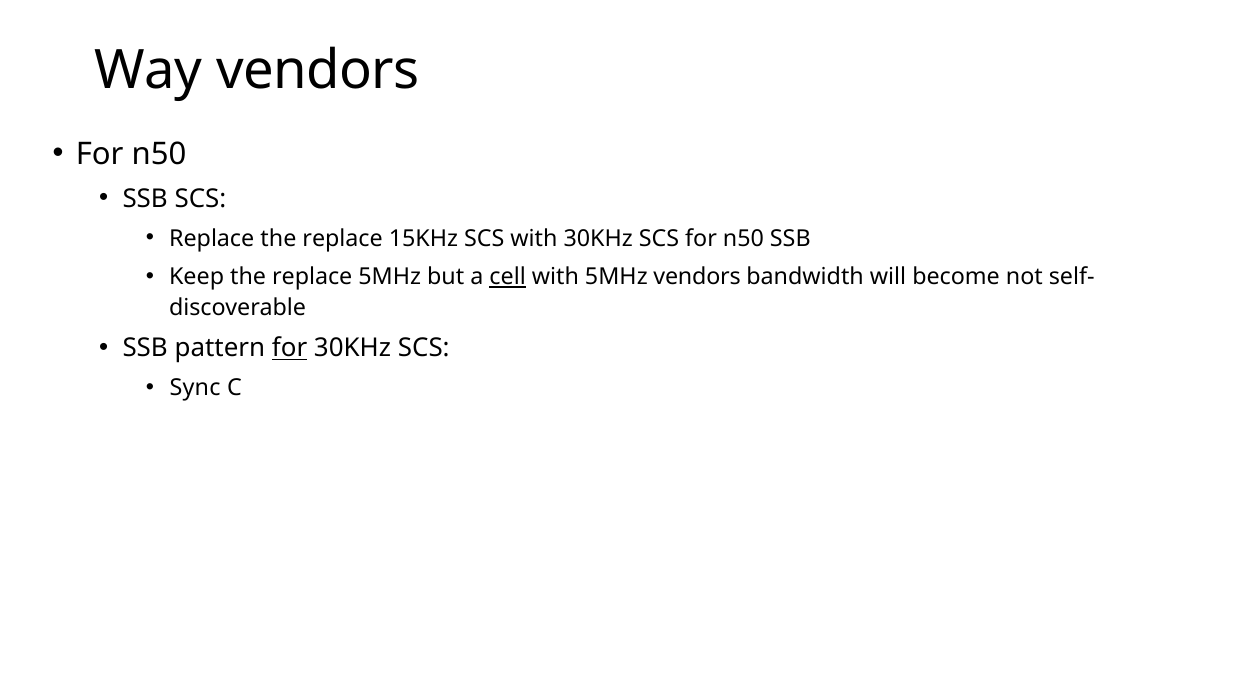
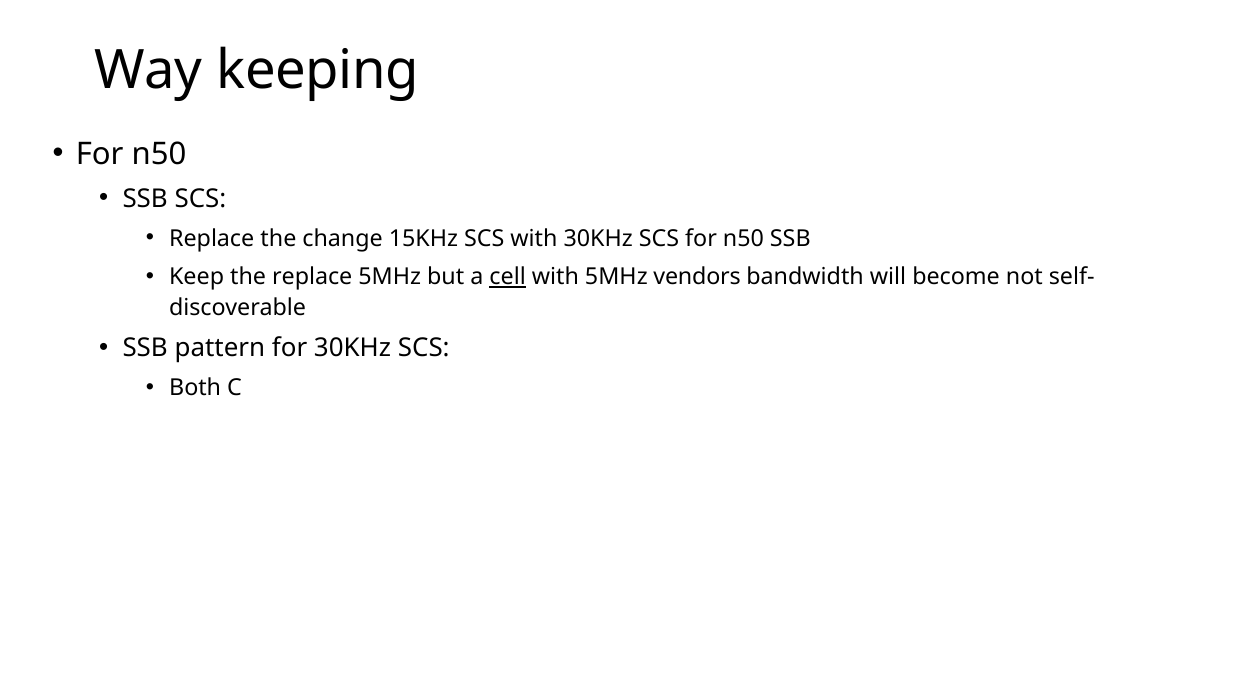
Way vendors: vendors -> keeping (318, 71)
Replace the replace: replace -> change (343, 238)
for underline: present -> none (290, 348)
Sync: Sync -> Both (195, 388)
